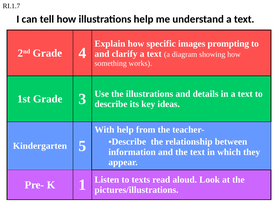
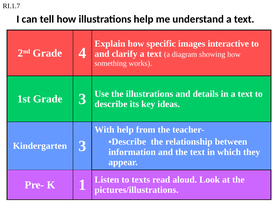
prompting: prompting -> interactive (228, 44)
Kindergarten 5: 5 -> 3 (82, 146)
